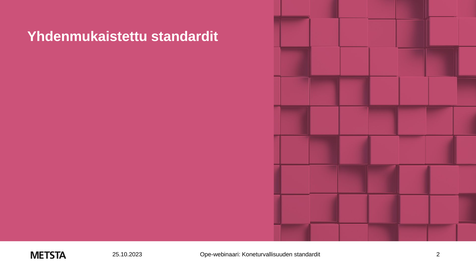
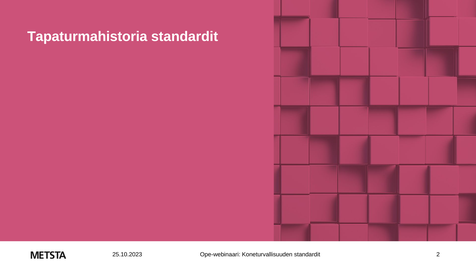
Yhdenmukaistettu: Yhdenmukaistettu -> Tapaturmahistoria (87, 36)
